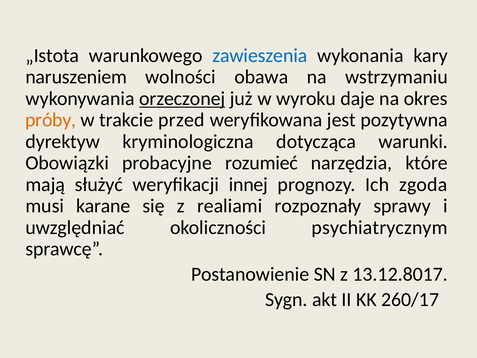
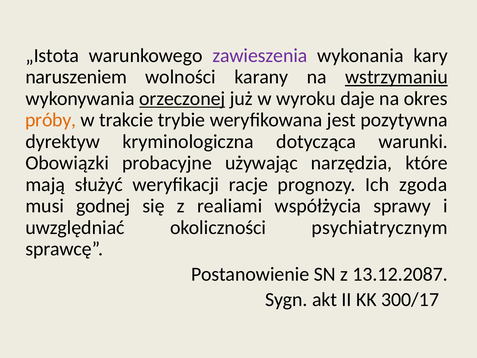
zawieszenia colour: blue -> purple (260, 56)
obawa: obawa -> karany (261, 77)
wstrzymaniu underline: none -> present (396, 77)
przed: przed -> trybie (182, 120)
rozumieć: rozumieć -> używając (261, 163)
innej: innej -> racje (248, 184)
karane: karane -> godnej (103, 206)
rozpoznały: rozpoznały -> współżycia (318, 206)
13.12.8017: 13.12.8017 -> 13.12.2087 (400, 274)
260/17: 260/17 -> 300/17 (410, 299)
